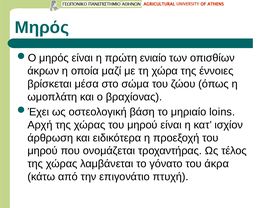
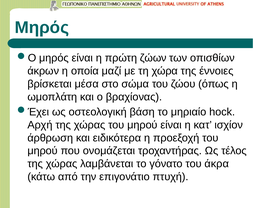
ενιαίο: ενιαίο -> ζώων (153, 58)
loins: loins -> hock (222, 112)
